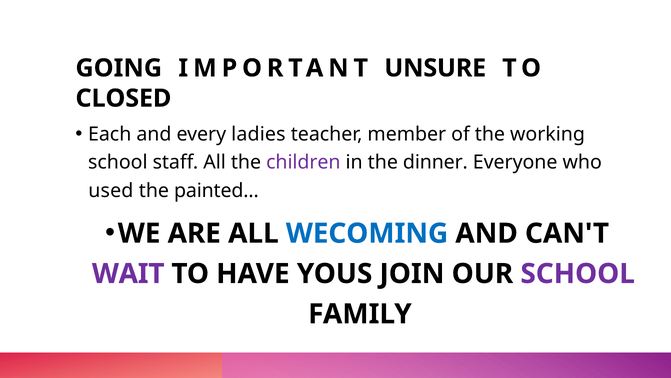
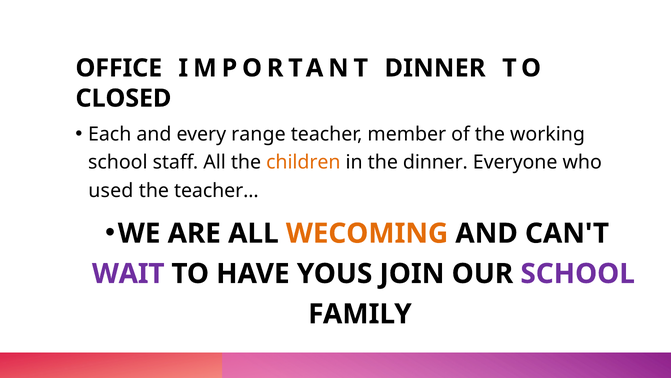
GOING: GOING -> OFFICE (119, 68)
IMPORTANT UNSURE: UNSURE -> DINNER (435, 68)
ladies: ladies -> range (258, 134)
children colour: purple -> orange (303, 162)
the painted: painted -> teacher (216, 190)
WECOMING colour: blue -> orange (367, 233)
